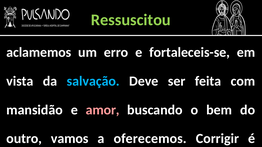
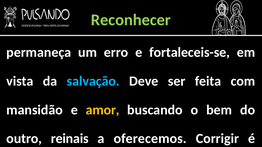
Ressuscitou: Ressuscitou -> Reconhecer (131, 20)
aclamemos: aclamemos -> permaneça (39, 52)
amor colour: pink -> yellow (103, 110)
vamos: vamos -> reinais (70, 139)
